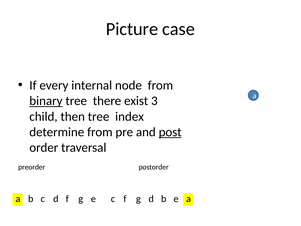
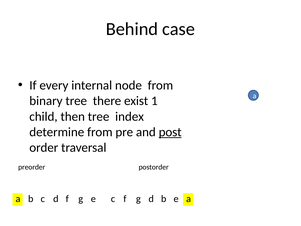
Picture: Picture -> Behind (132, 29)
binary underline: present -> none (46, 101)
3: 3 -> 1 (154, 101)
